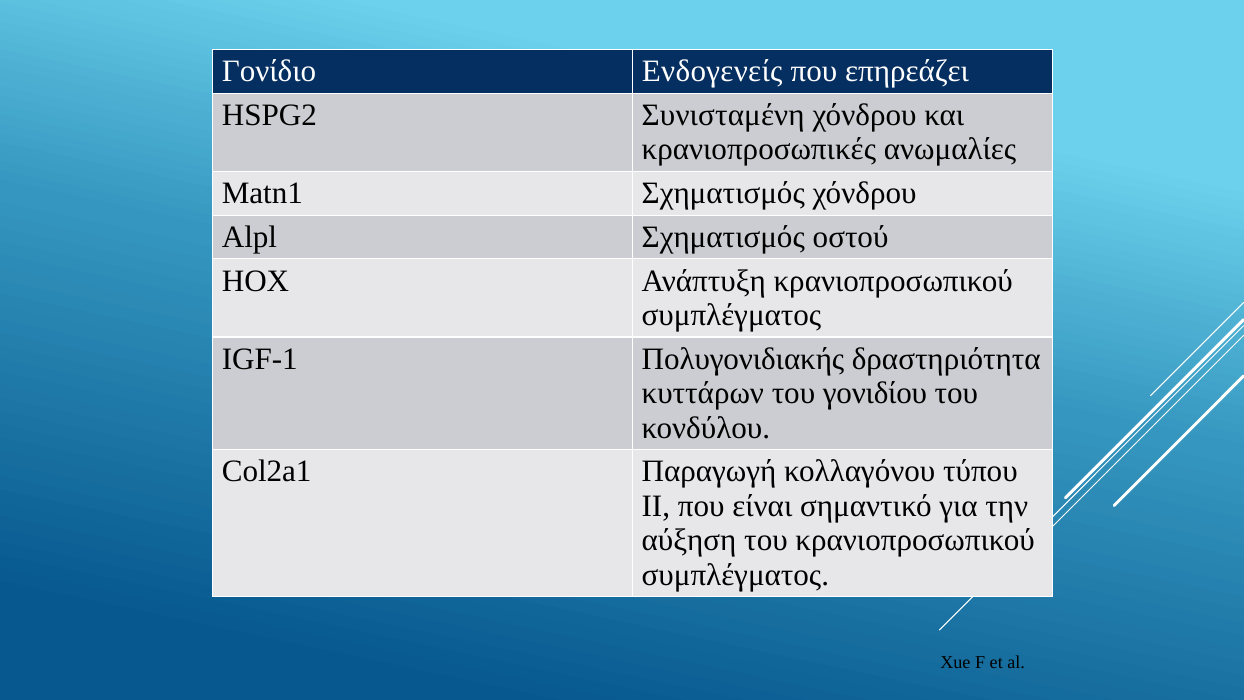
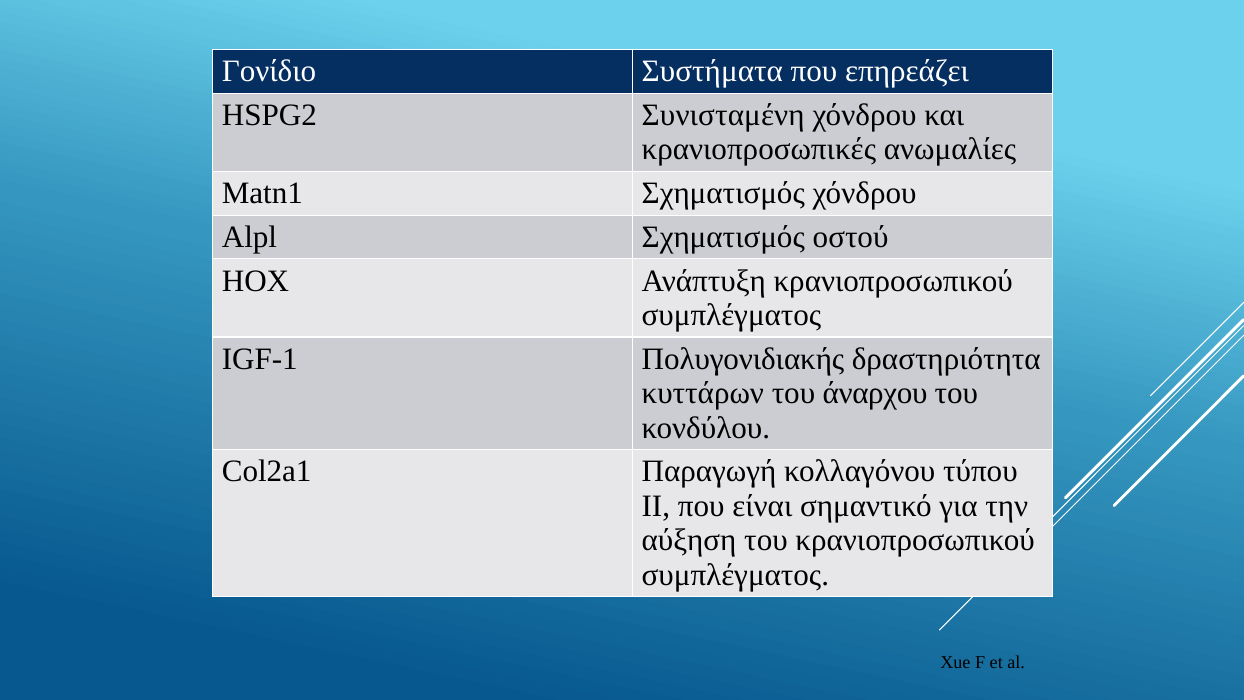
Ενδογενείς: Ενδογενείς -> Συστήματα (712, 71)
γονιδίου: γονιδίου -> άναρχου (875, 393)
